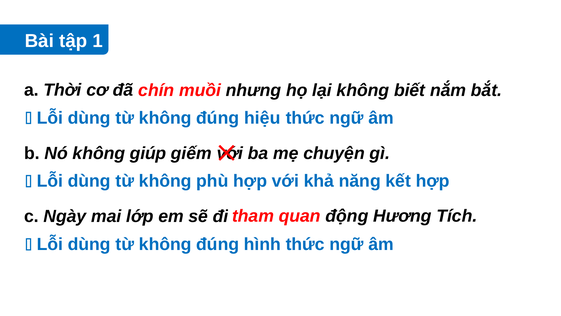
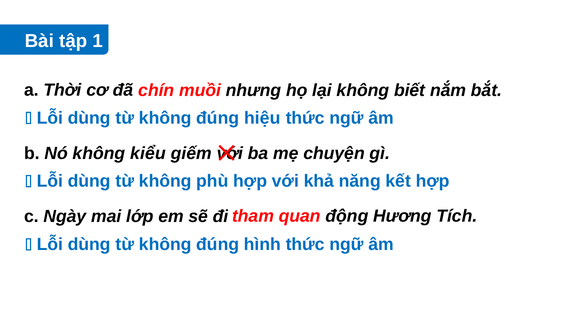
giúp: giúp -> kiểu (148, 153)
